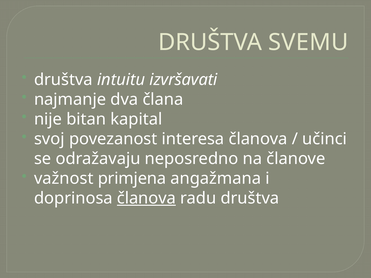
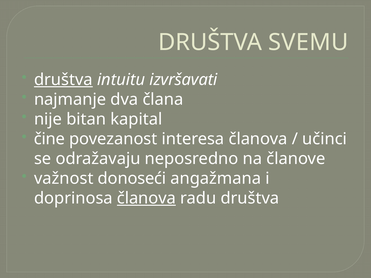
društva underline: none -> present (63, 80)
svoj: svoj -> čine (49, 139)
primjena: primjena -> donoseći (132, 179)
